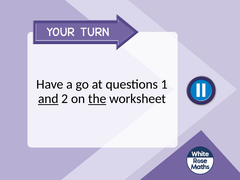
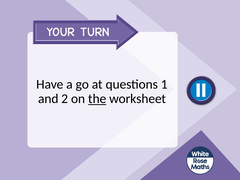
and underline: present -> none (48, 99)
